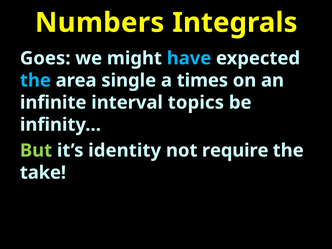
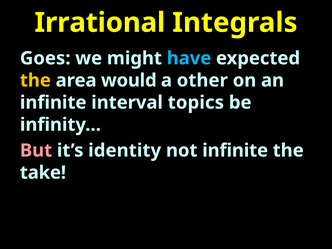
Numbers: Numbers -> Irrational (100, 23)
the colour: light blue -> yellow (35, 80)
single: single -> would (129, 80)
times: times -> other (202, 80)
But colour: light green -> pink (36, 150)
not require: require -> infinite (235, 150)
